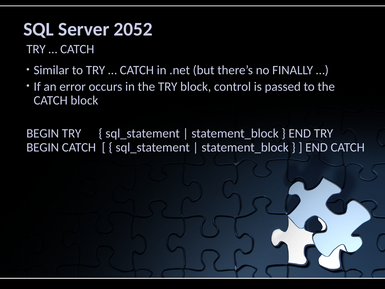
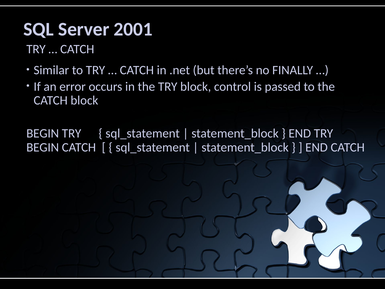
2052: 2052 -> 2001 (133, 29)
